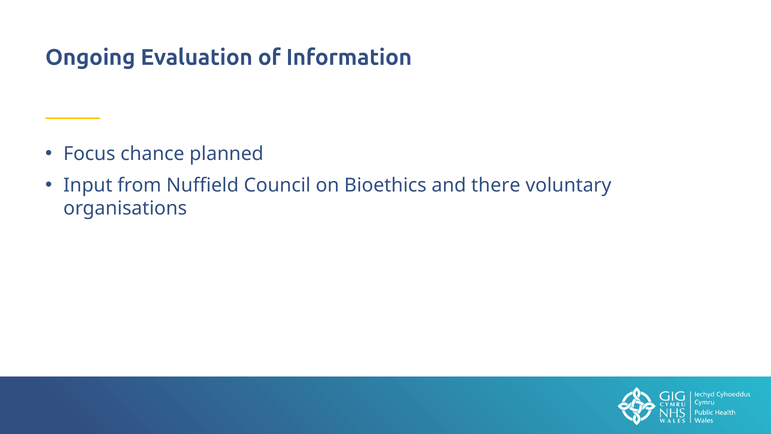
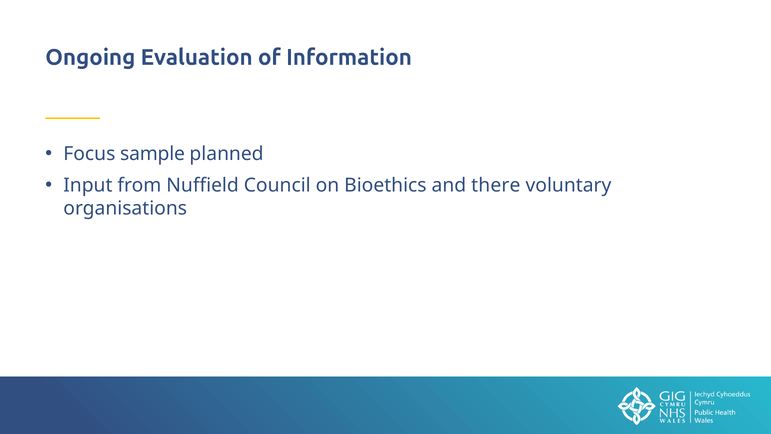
chance: chance -> sample (153, 154)
